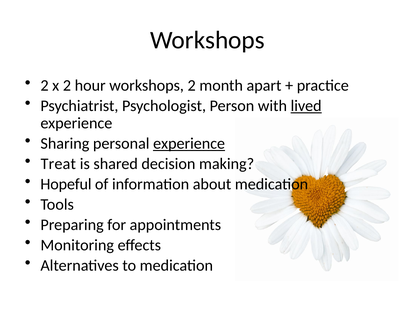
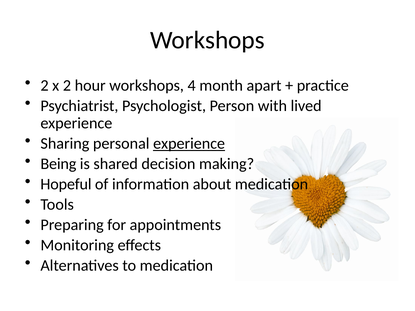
workshops 2: 2 -> 4 (192, 86)
lived underline: present -> none (306, 106)
Treat: Treat -> Being (58, 164)
